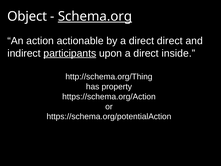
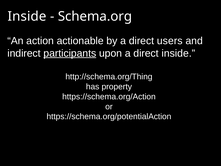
Object: Object -> Inside (27, 16)
Schema.org underline: present -> none (95, 16)
direct direct: direct -> users (170, 41)
